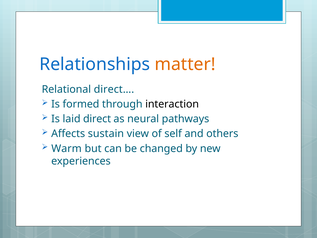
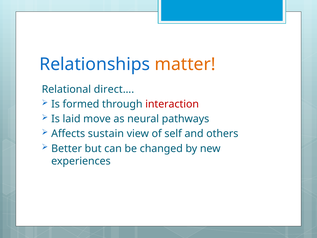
interaction colour: black -> red (172, 104)
direct: direct -> move (97, 119)
Warm: Warm -> Better (67, 148)
